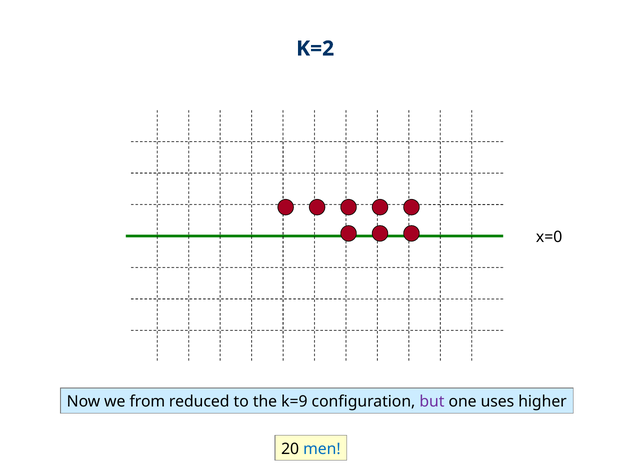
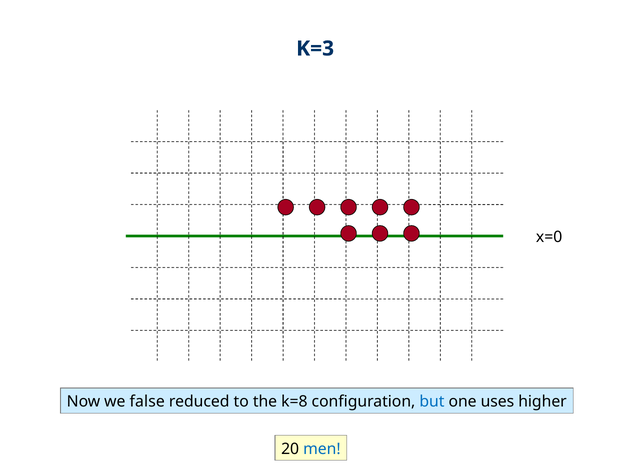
K=2: K=2 -> K=3 (315, 49)
from: from -> false (147, 401)
k=9: k=9 -> k=8 (294, 401)
but colour: purple -> blue (432, 401)
